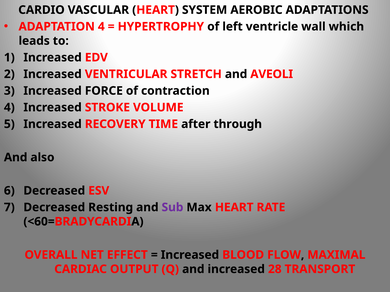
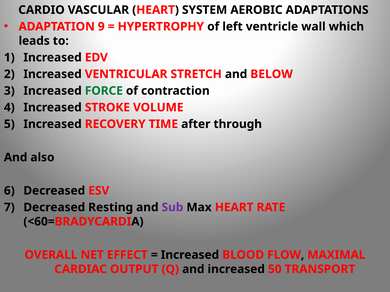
ADAPTATION 4: 4 -> 9 (101, 27)
AVEOLI: AVEOLI -> BELOW (272, 74)
FORCE colour: black -> green (104, 91)
28: 28 -> 50 (275, 270)
